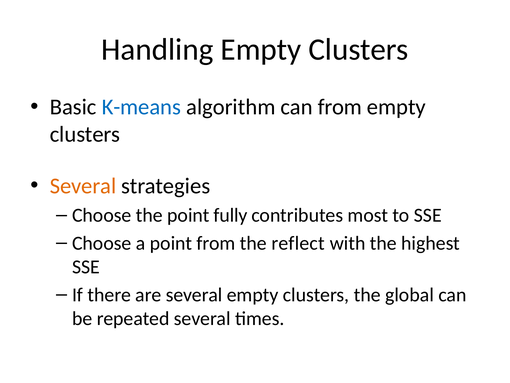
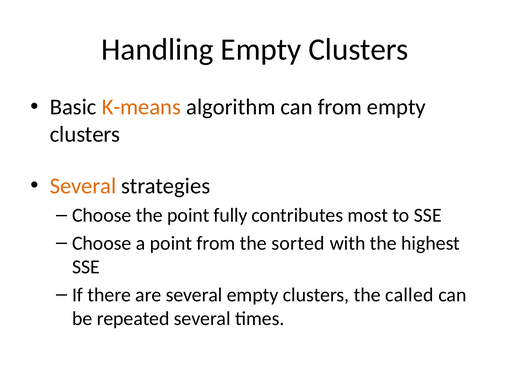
K-means colour: blue -> orange (141, 107)
reflect: reflect -> sorted (298, 243)
global: global -> called (409, 294)
